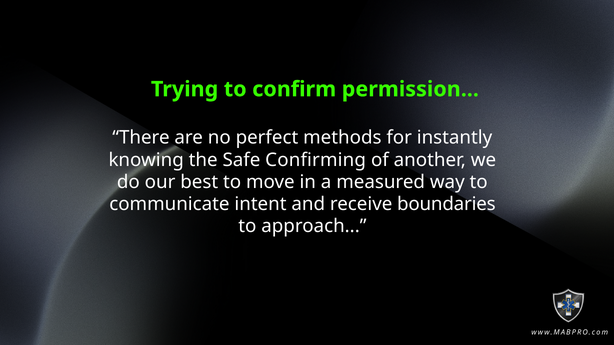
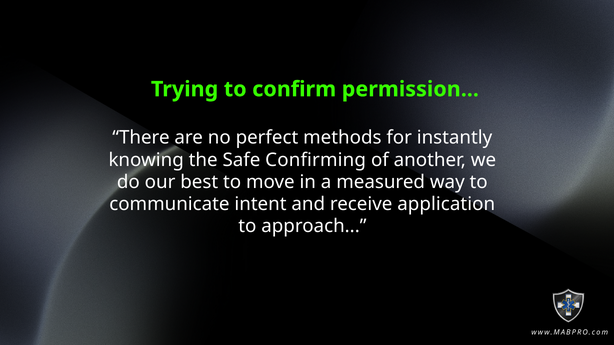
boundaries: boundaries -> application (446, 204)
